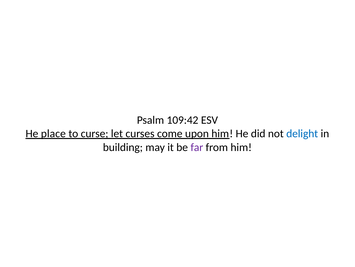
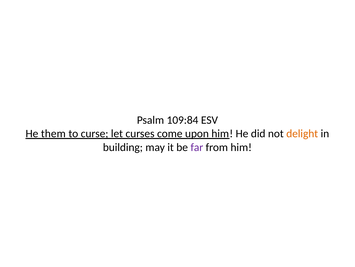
109:42: 109:42 -> 109:84 (182, 120)
place: place -> them (53, 133)
delight colour: blue -> orange (302, 133)
